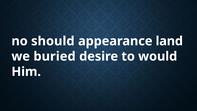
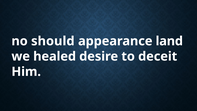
buried: buried -> healed (55, 56)
would: would -> deceit (158, 56)
